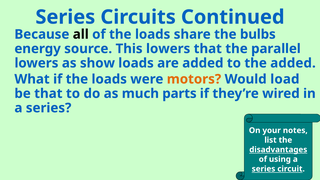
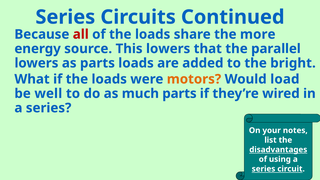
all colour: black -> red (81, 34)
bulbs: bulbs -> more (258, 34)
as show: show -> parts (97, 63)
the added: added -> bright (293, 63)
be that: that -> well (48, 94)
